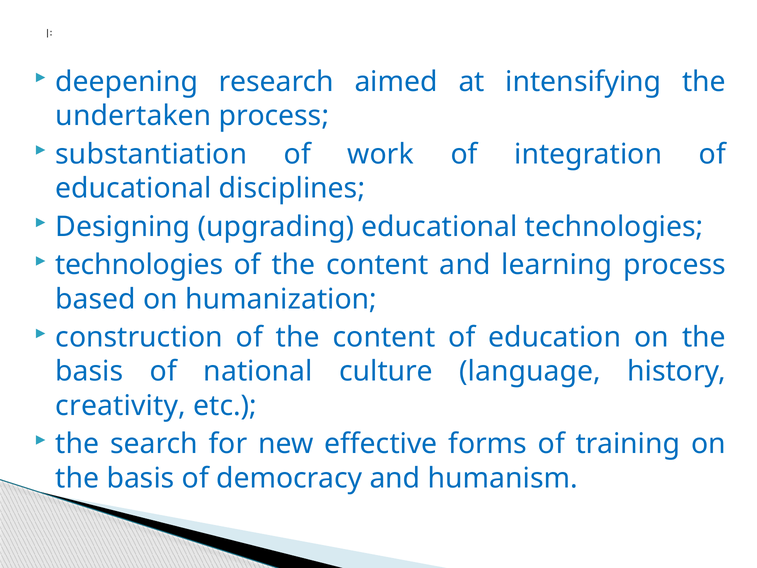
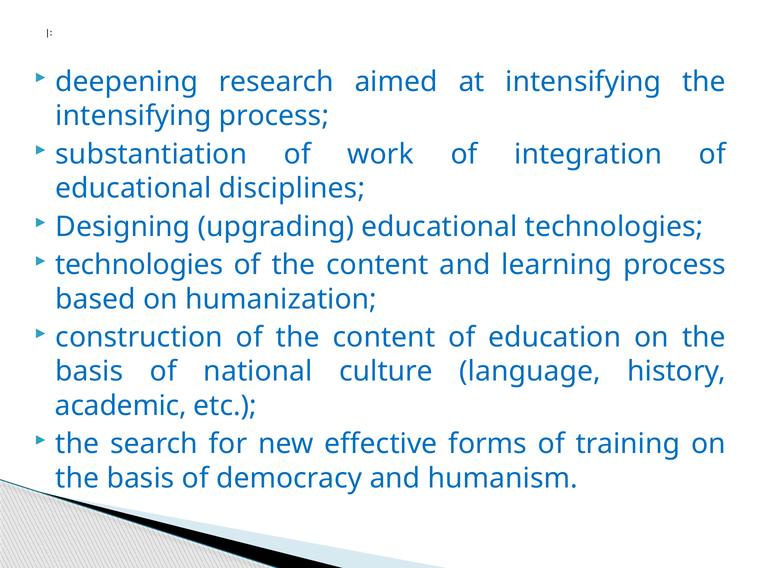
undertaken: undertaken -> intensifying (134, 116)
creativity: creativity -> academic (121, 406)
